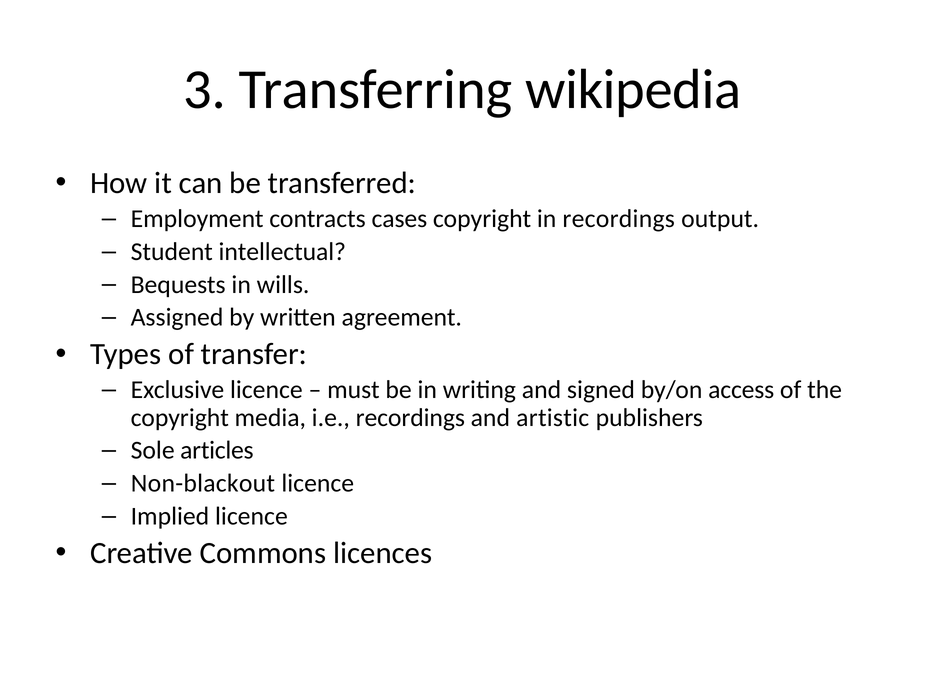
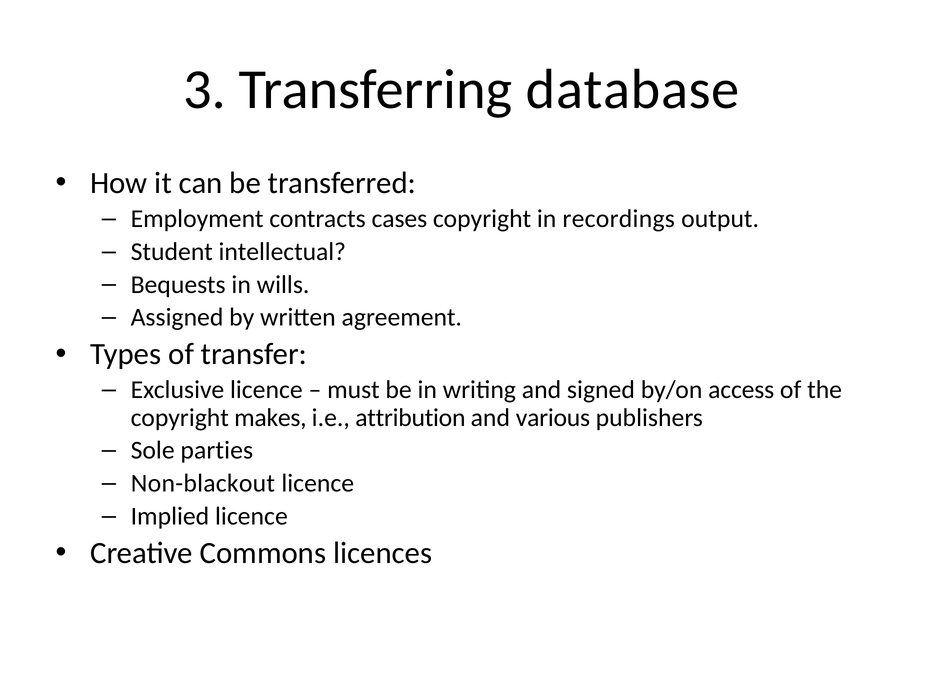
wikipedia: wikipedia -> database (633, 90)
media: media -> makes (270, 417)
i.e recordings: recordings -> attribution (410, 417)
artistic: artistic -> various (553, 417)
articles: articles -> parties (217, 450)
